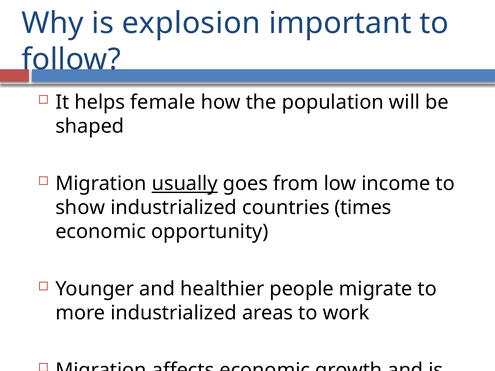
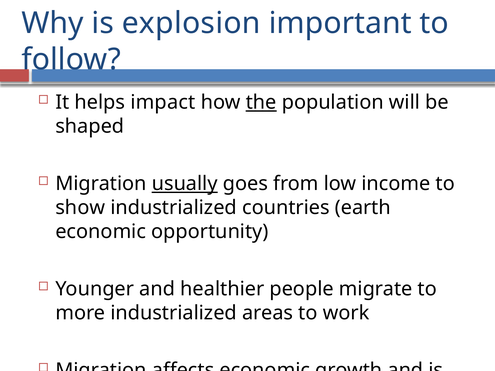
female: female -> impact (163, 102)
the underline: none -> present (261, 102)
times: times -> earth (363, 208)
